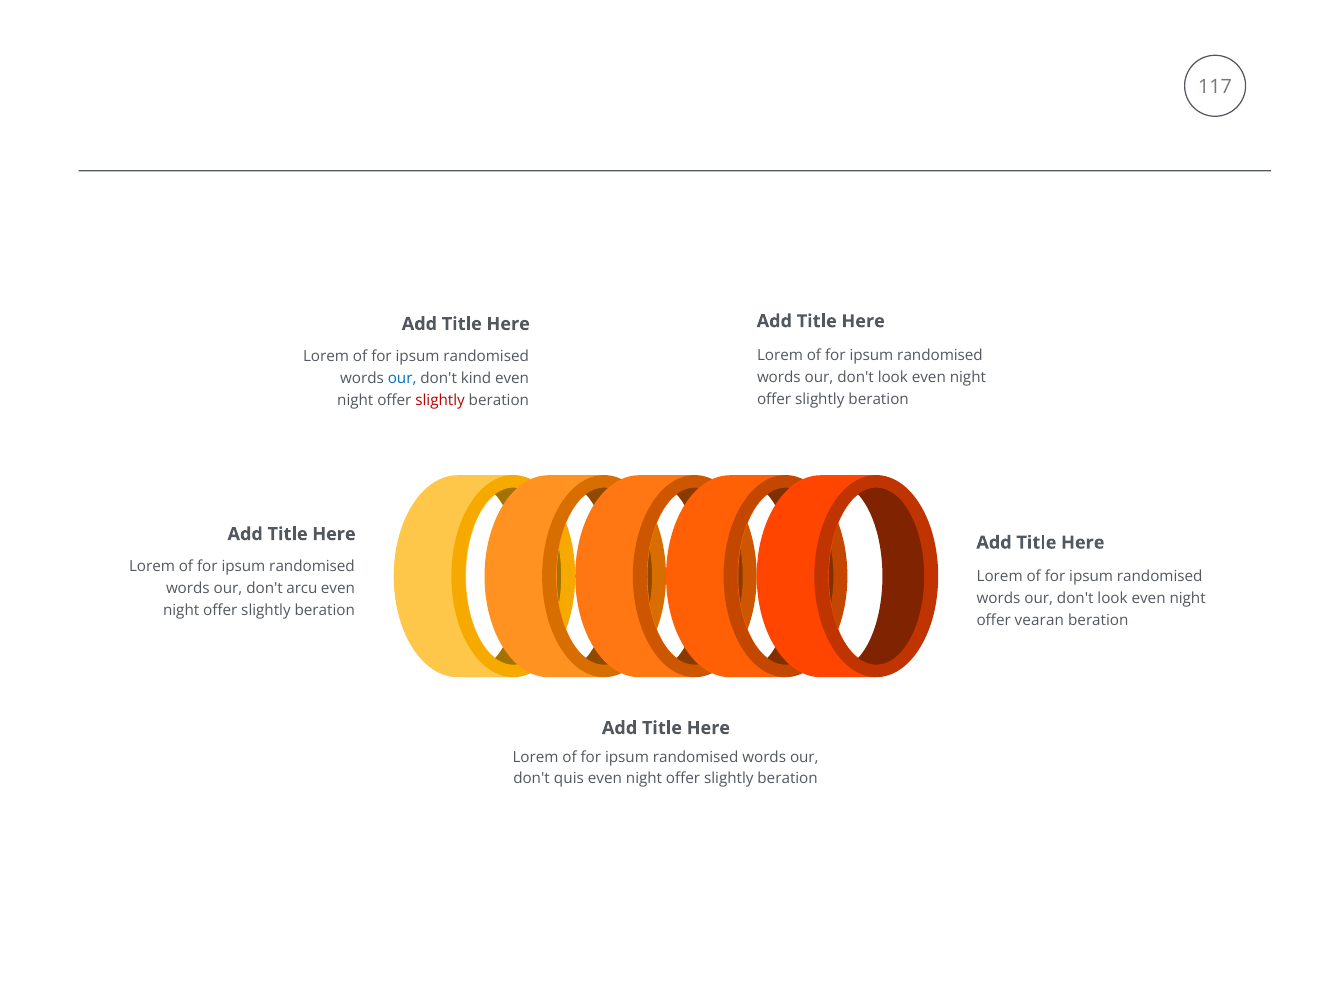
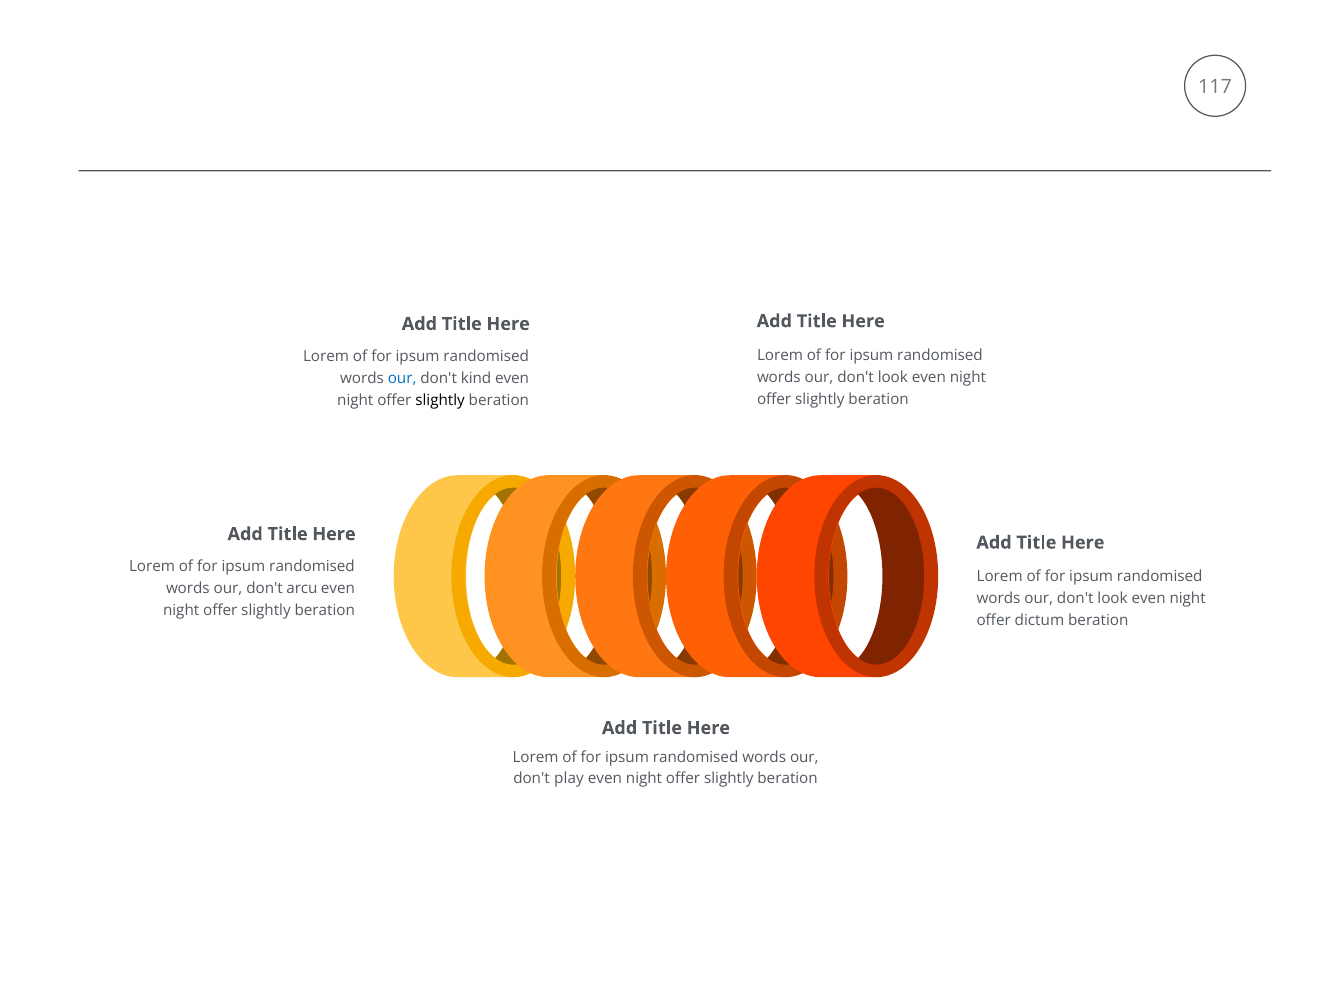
slightly colour: red -> black (440, 401)
vearan: vearan -> dictum (1039, 620)
quis: quis -> play (569, 779)
